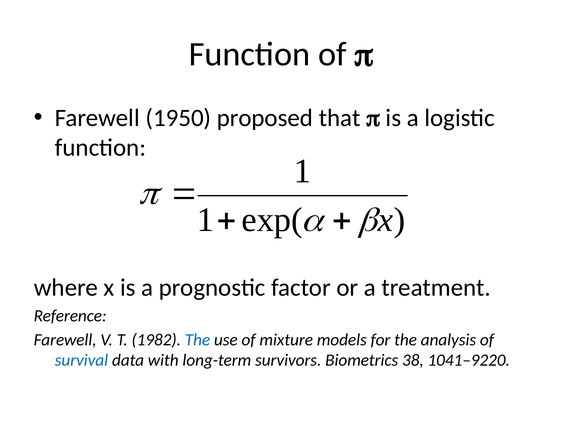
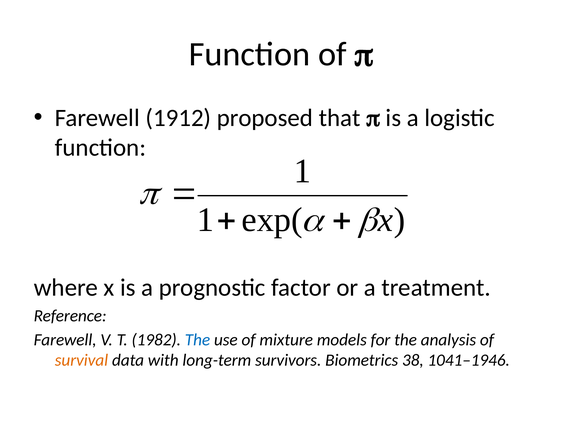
1950: 1950 -> 1912 (178, 118)
survival colour: blue -> orange (81, 361)
1041–9220: 1041–9220 -> 1041–1946 (469, 361)
